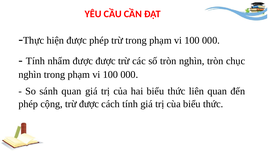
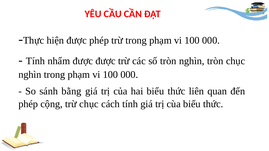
sánh quan: quan -> bằng (71, 91)
trừ được: được -> chục (89, 104)
